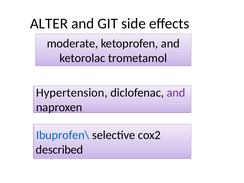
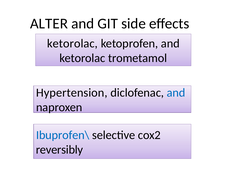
moderate: moderate -> ketorolac (72, 43)
and colour: purple -> blue (176, 93)
described: described -> reversibly (59, 150)
